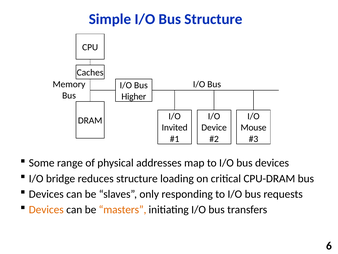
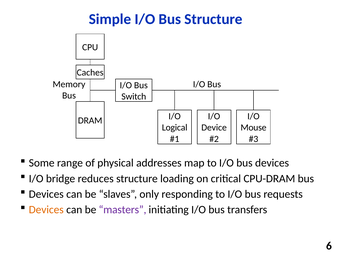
Higher: Higher -> Switch (134, 96)
Invited: Invited -> Logical (175, 127)
masters colour: orange -> purple (123, 209)
